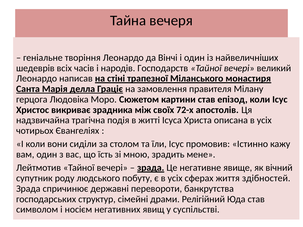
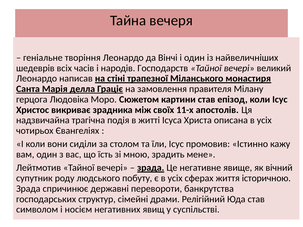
72-х: 72-х -> 11-х (185, 110)
здібностей: здібностей -> історичною (266, 178)
